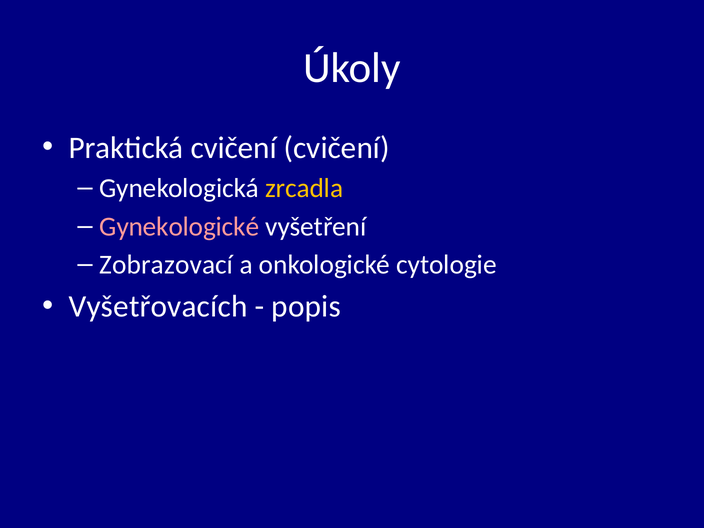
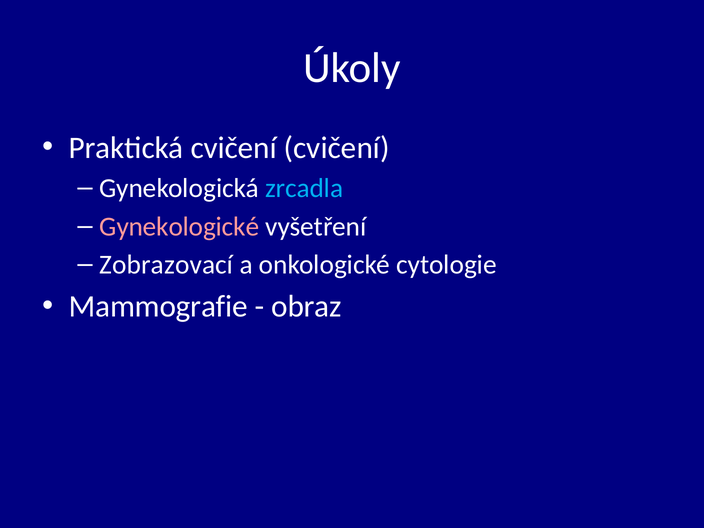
zrcadla colour: yellow -> light blue (304, 188)
Vyšetřovacích: Vyšetřovacích -> Mammografie (158, 307)
popis: popis -> obraz (306, 307)
